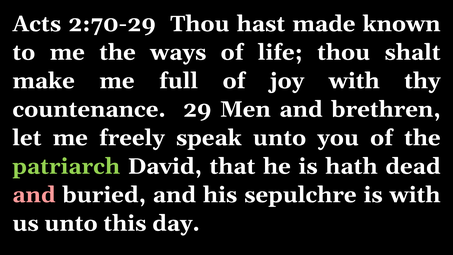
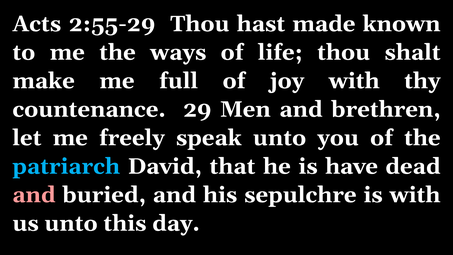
2:70-29: 2:70-29 -> 2:55-29 (112, 24)
patriarch colour: light green -> light blue (66, 166)
hath: hath -> have (352, 166)
